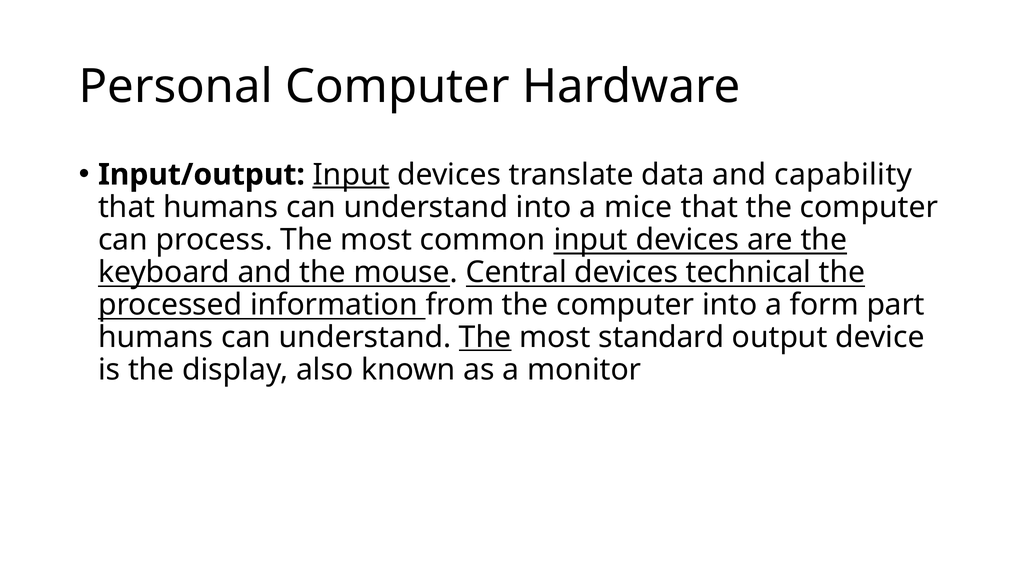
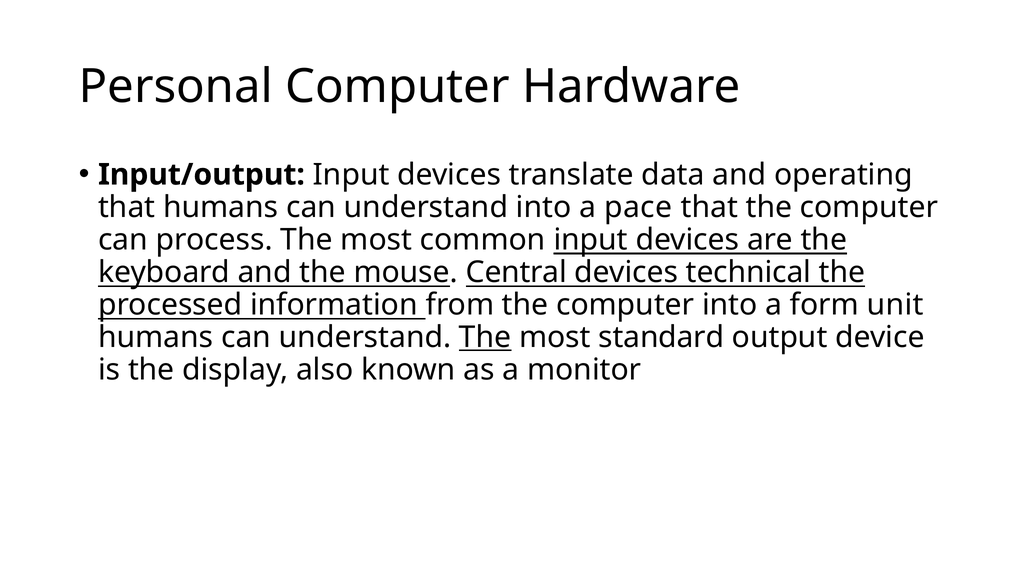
Input underline: present -> none (351, 175)
capability: capability -> operating (843, 175)
mice: mice -> pace (638, 207)
part: part -> unit (895, 305)
